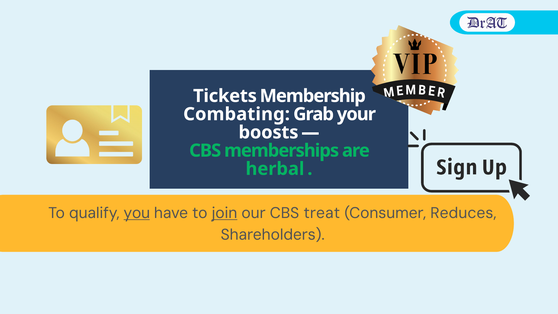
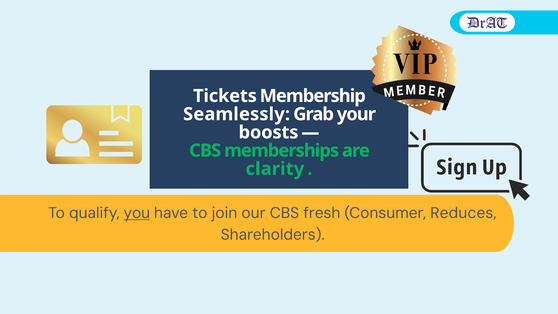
Combating: Combating -> Seamlessly (237, 114)
herbal: herbal -> clarity (275, 169)
join underline: present -> none (224, 213)
treat: treat -> fresh (322, 213)
